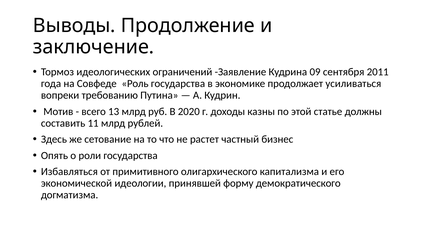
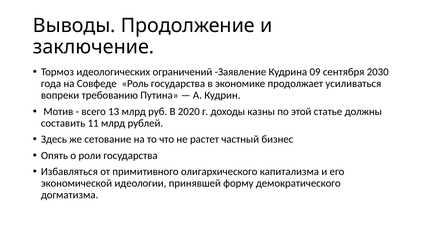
2011: 2011 -> 2030 (378, 72)
